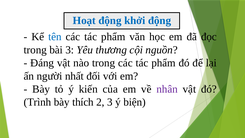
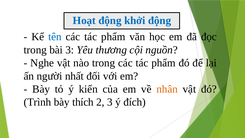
Đáng: Đáng -> Nghe (42, 63)
nhân colour: purple -> orange (167, 89)
biện: biện -> đích (135, 102)
